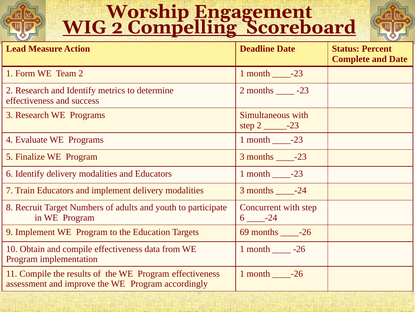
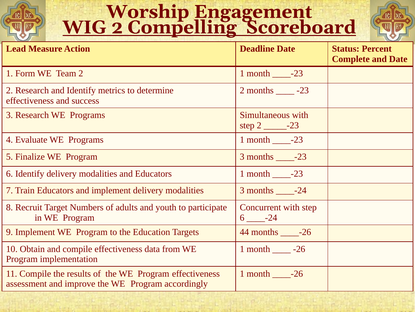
69: 69 -> 44 (244, 232)
